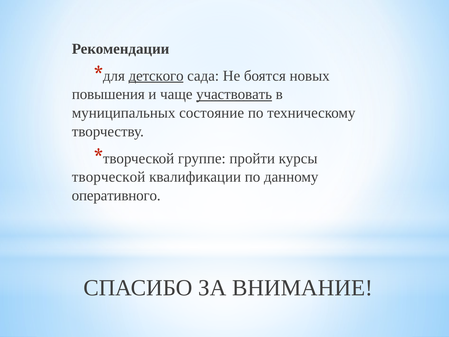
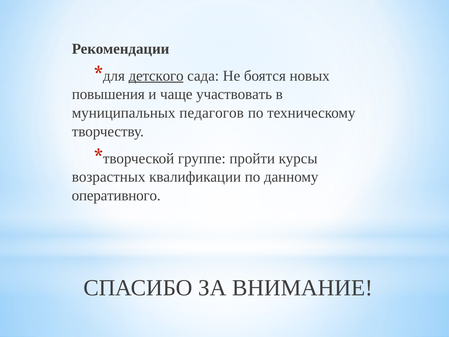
участвовать underline: present -> none (234, 94)
состояние: состояние -> педагогов (212, 113)
творческой: творческой -> возрастных (109, 177)
